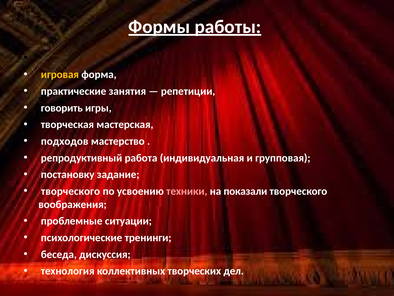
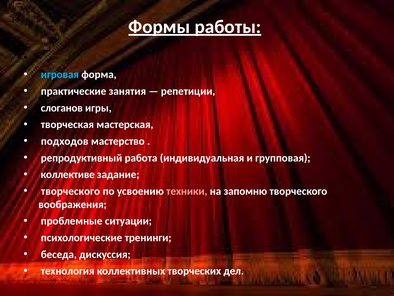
игровая colour: yellow -> light blue (60, 74)
говорить: говорить -> слоганов (62, 108)
постановку: постановку -> коллективе (68, 174)
показали: показали -> запомню (245, 191)
